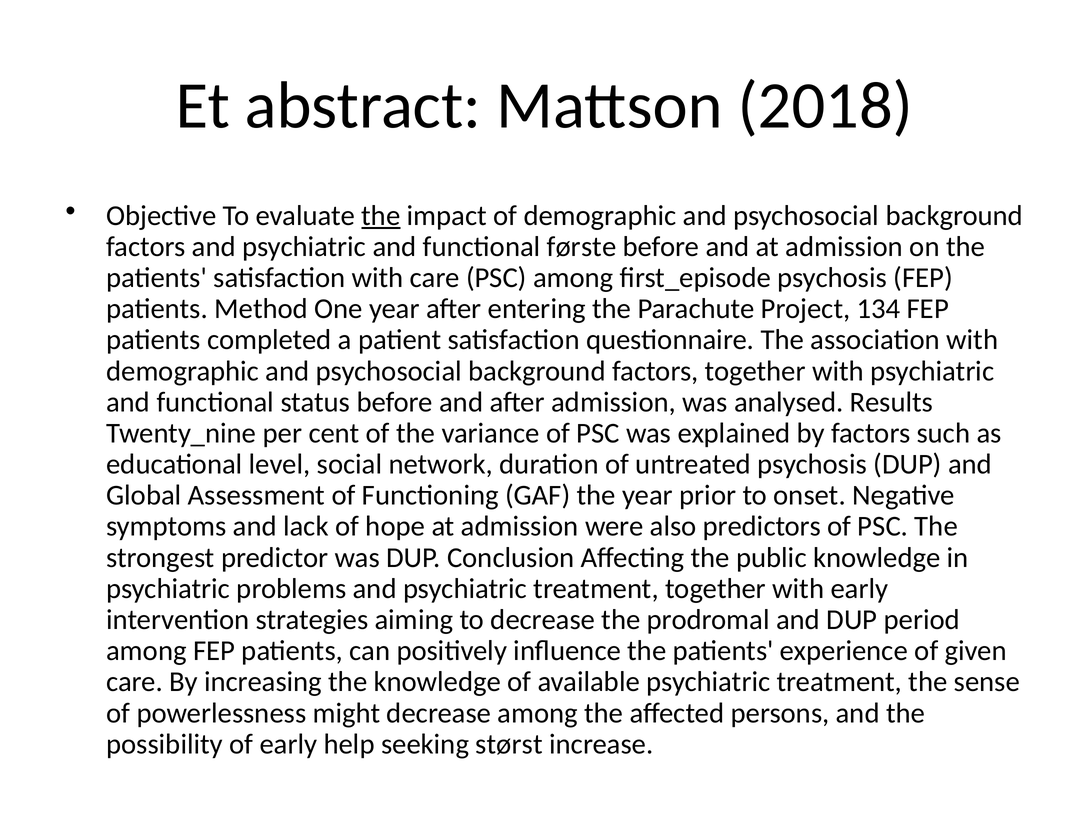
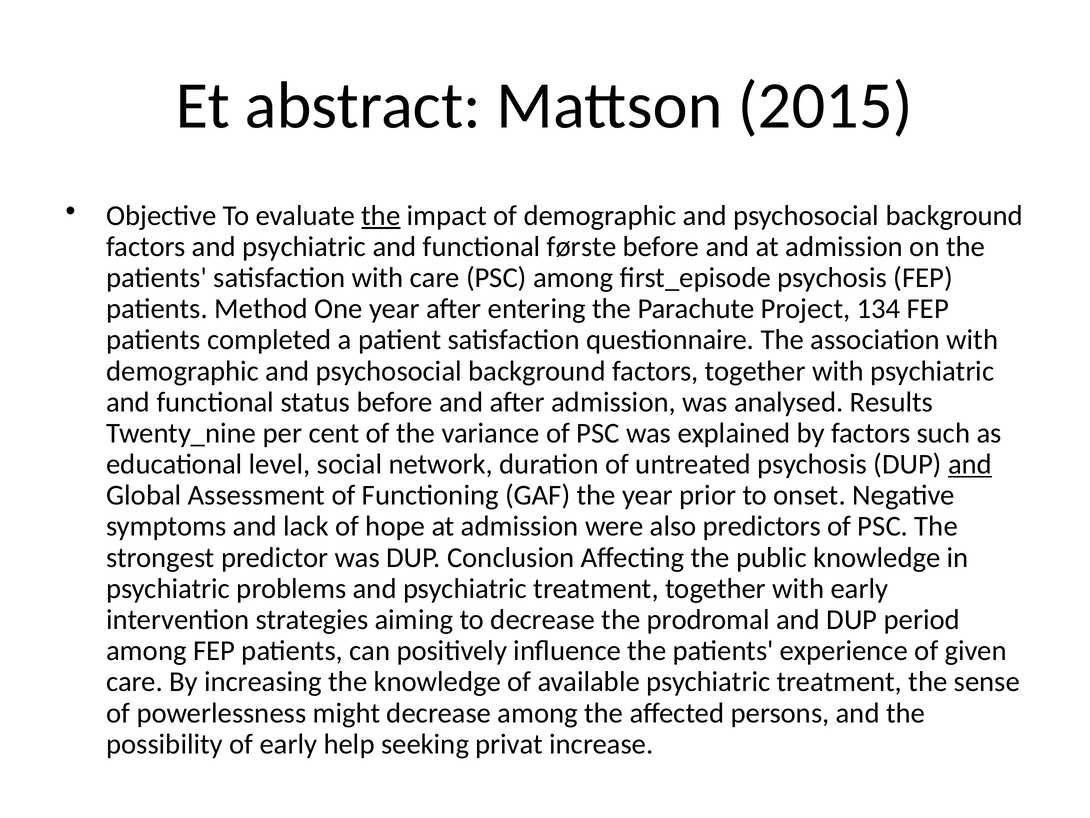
2018: 2018 -> 2015 (825, 106)
and underline: none -> present (970, 464)
størst: størst -> privat (509, 744)
